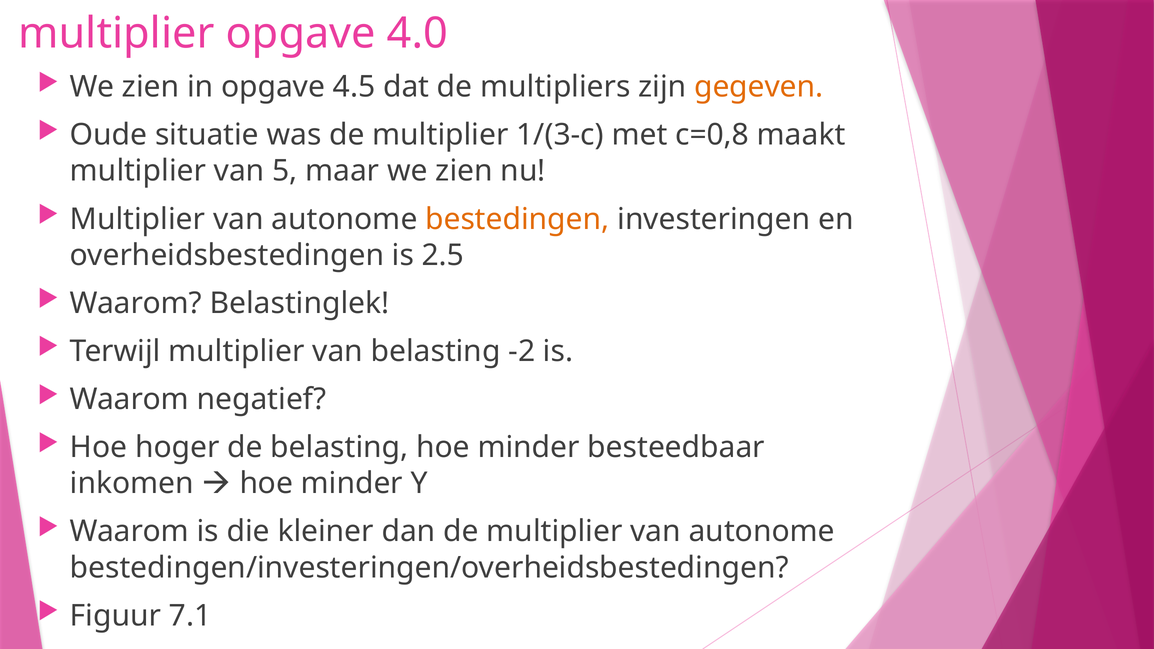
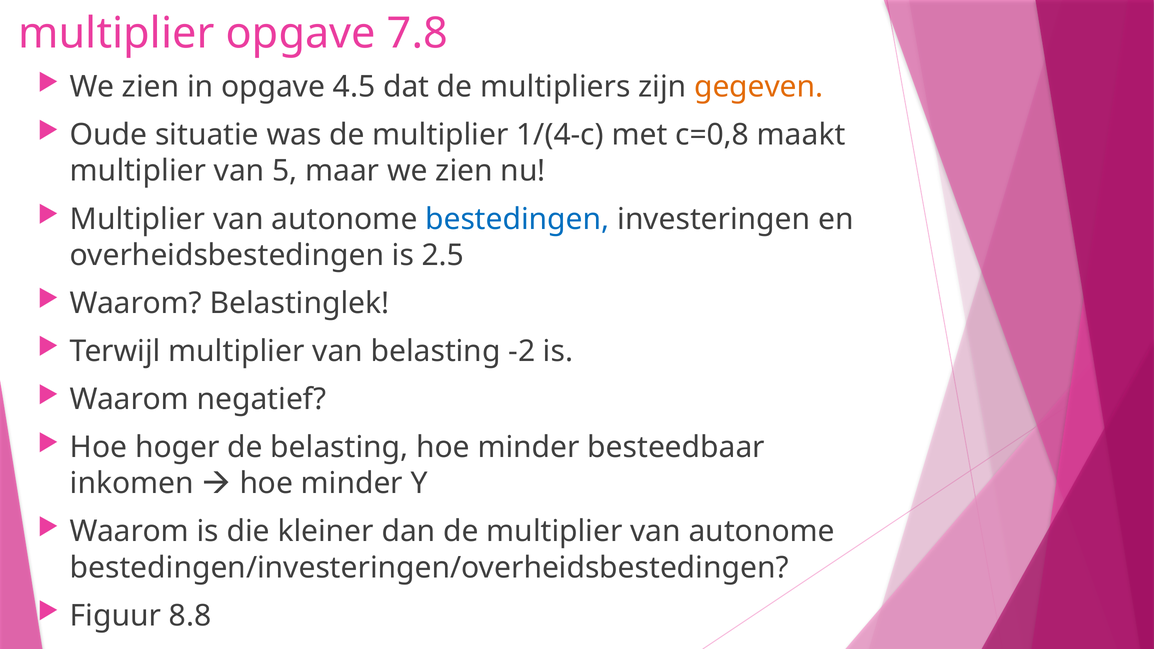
4.0: 4.0 -> 7.8 (417, 33)
1/(3-c: 1/(3-c -> 1/(4-c (560, 135)
bestedingen colour: orange -> blue (517, 219)
7.1: 7.1 -> 8.8 (190, 616)
